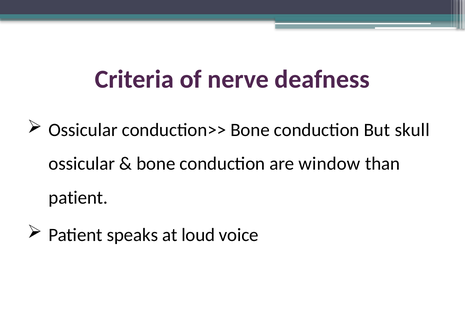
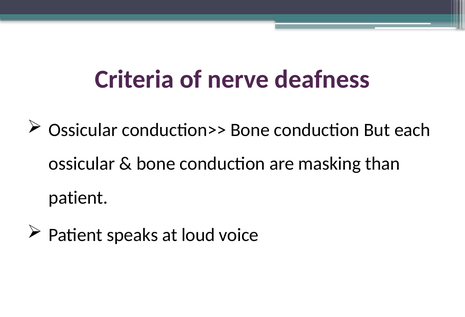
skull: skull -> each (412, 130)
window: window -> masking (330, 164)
